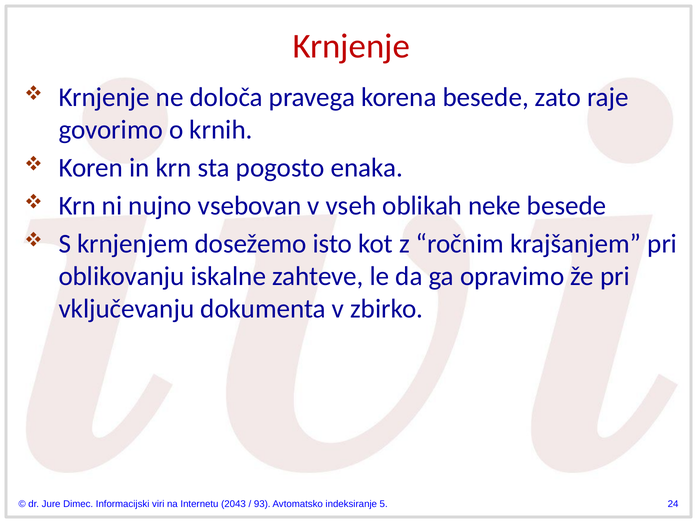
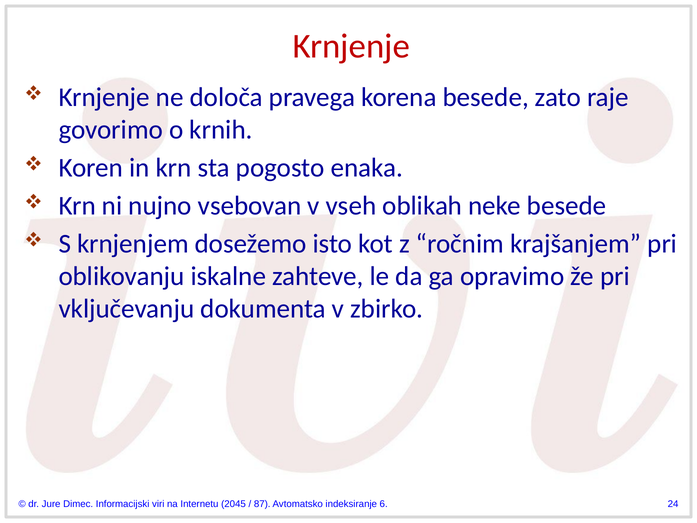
2043: 2043 -> 2045 (233, 504)
93: 93 -> 87 (262, 504)
5: 5 -> 6 (384, 504)
